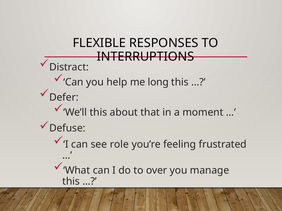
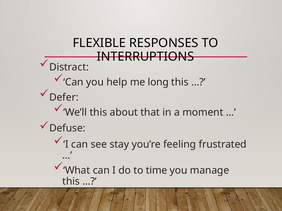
role: role -> stay (119, 145)
over: over -> time (157, 171)
